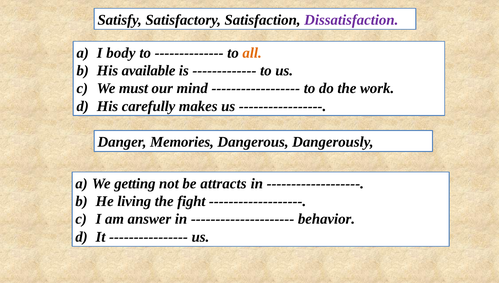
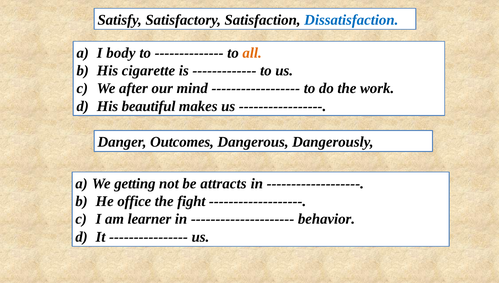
Dissatisfaction colour: purple -> blue (351, 20)
available: available -> cigarette (148, 71)
must: must -> after (133, 88)
carefully: carefully -> beautiful (149, 106)
Memories: Memories -> Outcomes (182, 142)
living: living -> office (134, 201)
answer: answer -> learner (149, 219)
